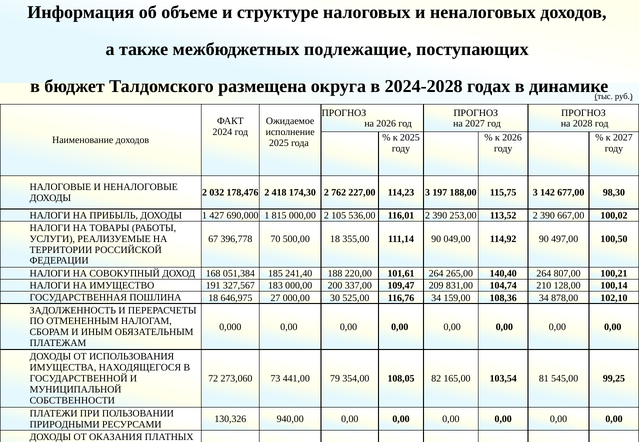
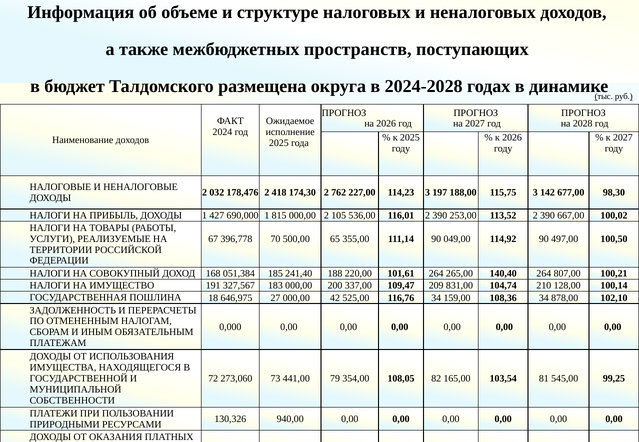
подлежащие: подлежащие -> пространств (358, 49)
500,00 18: 18 -> 65 (335, 239)
30: 30 -> 42 (335, 298)
